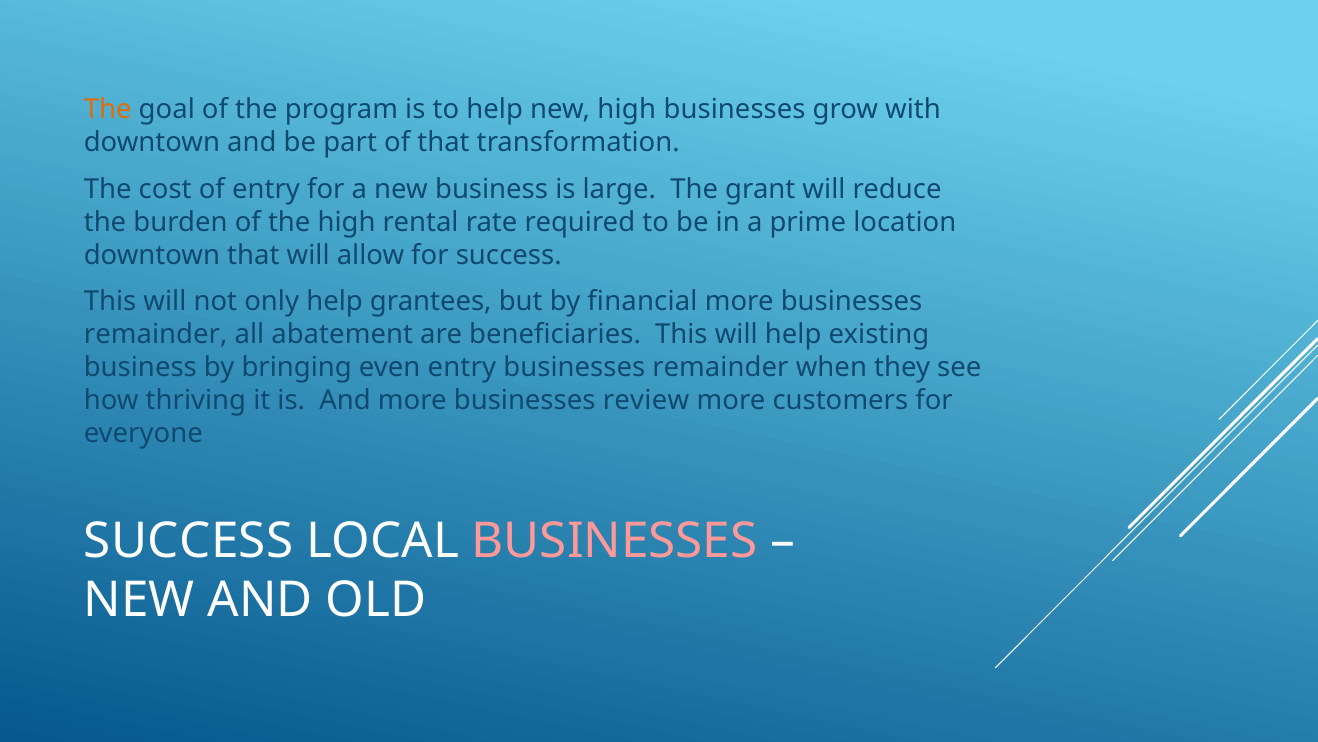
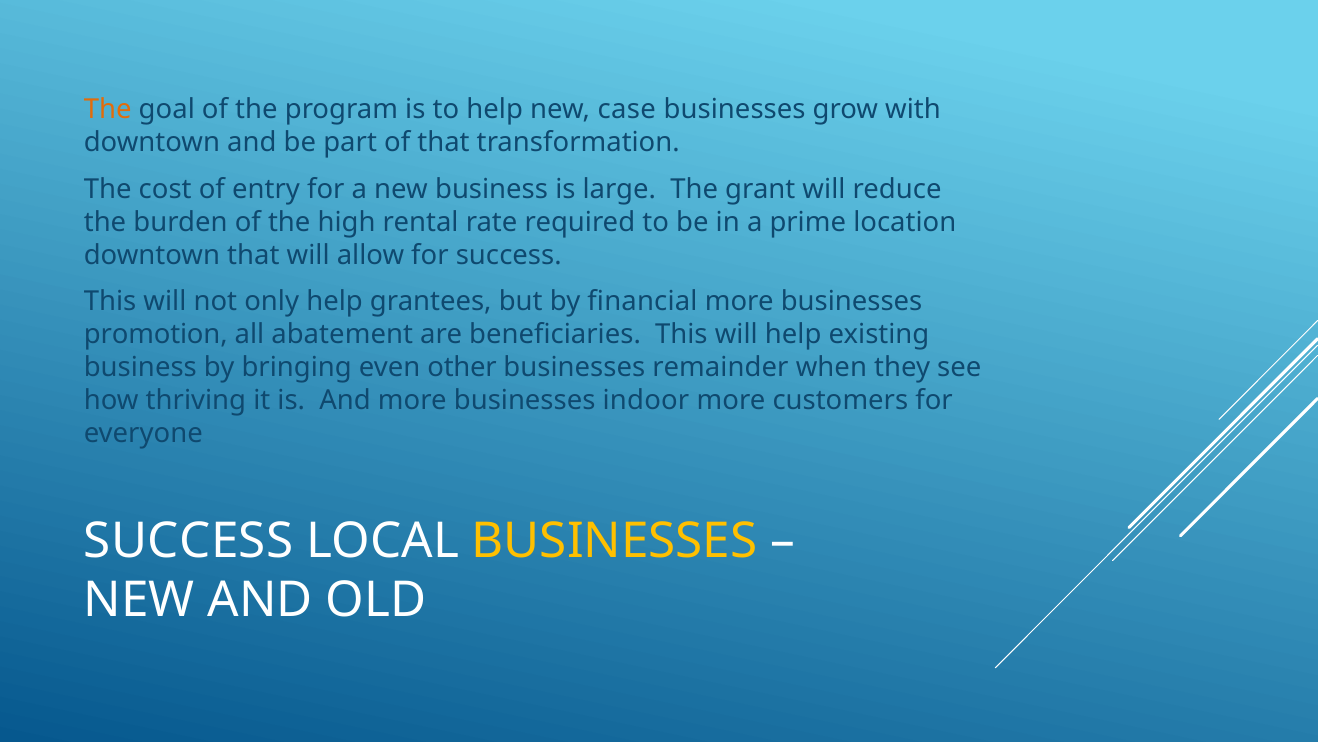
new high: high -> case (627, 109)
remainder: remainder -> promotion (156, 335)
even entry: entry -> other (462, 368)
review: review -> indoor (646, 401)
BUSINESSES colour: pink -> yellow (615, 540)
